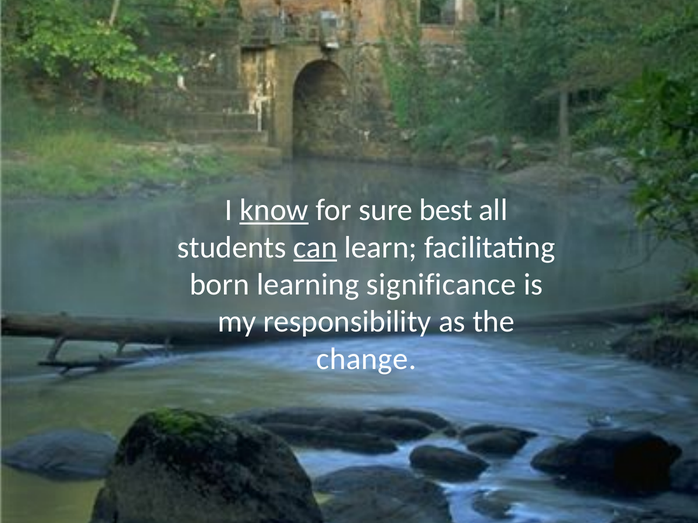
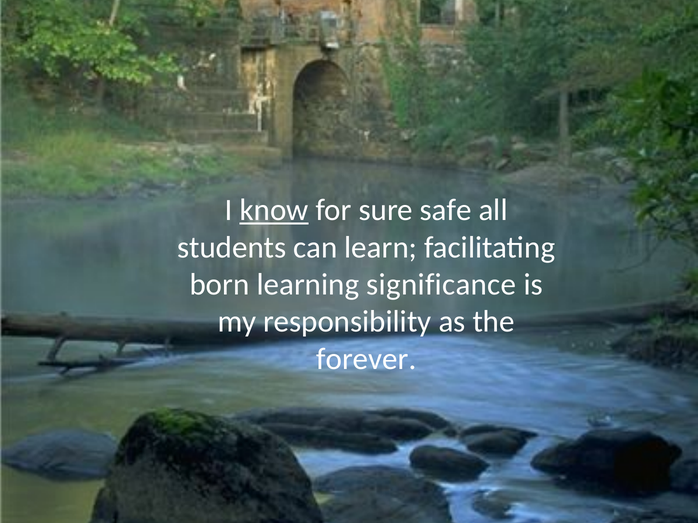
best: best -> safe (446, 210)
can underline: present -> none (315, 248)
change: change -> forever (366, 359)
